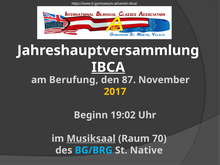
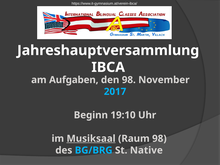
IBCA underline: present -> none (108, 67)
Berufung: Berufung -> Aufgaben (74, 80)
den 87: 87 -> 98 (129, 80)
2017 colour: yellow -> light blue (115, 92)
19:02: 19:02 -> 19:10 (123, 115)
Raum 70: 70 -> 98 (159, 139)
